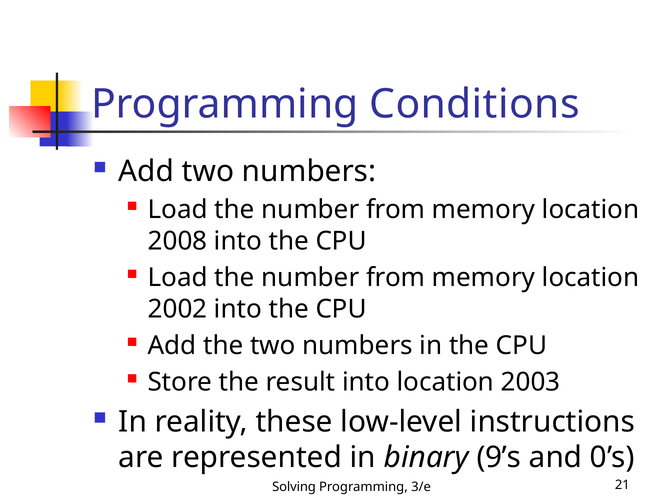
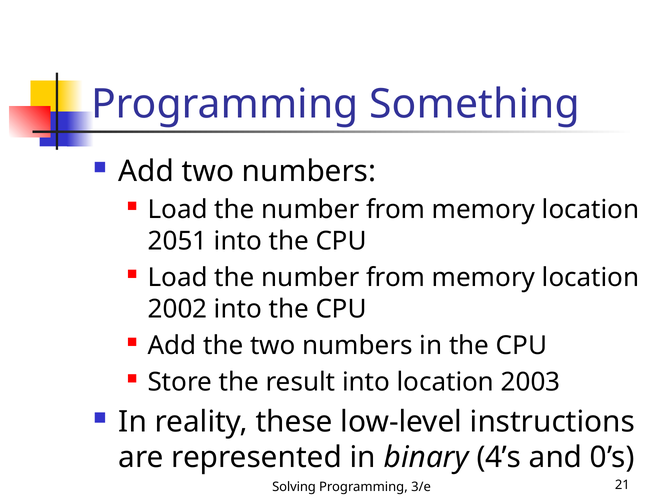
Conditions: Conditions -> Something (475, 104)
2008: 2008 -> 2051 (178, 241)
9’s: 9’s -> 4’s (499, 457)
